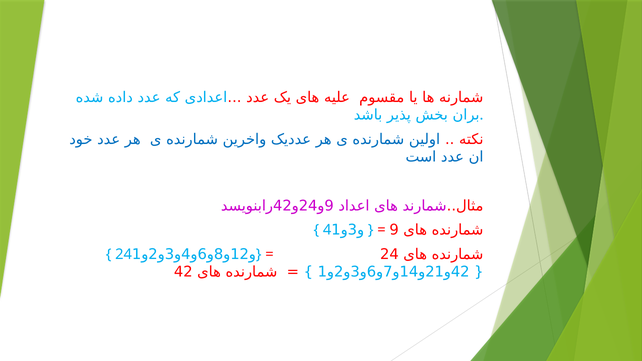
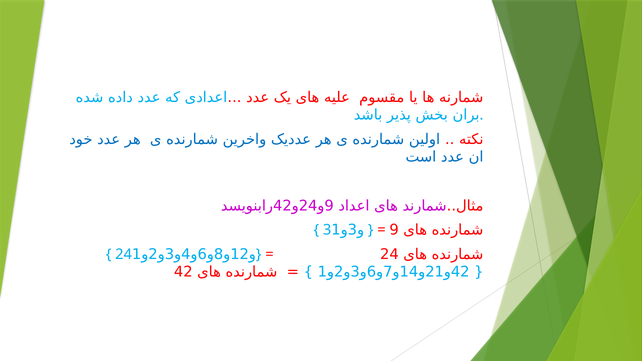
4: 4 -> 3 (327, 230)
